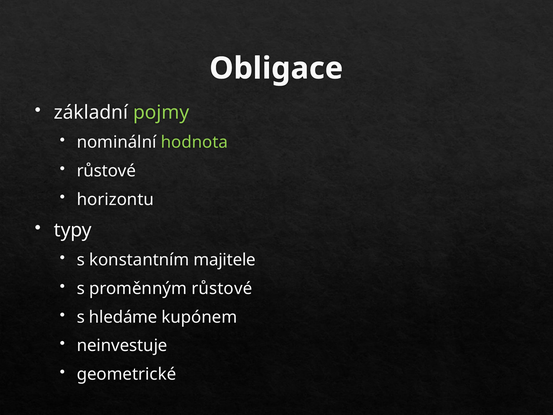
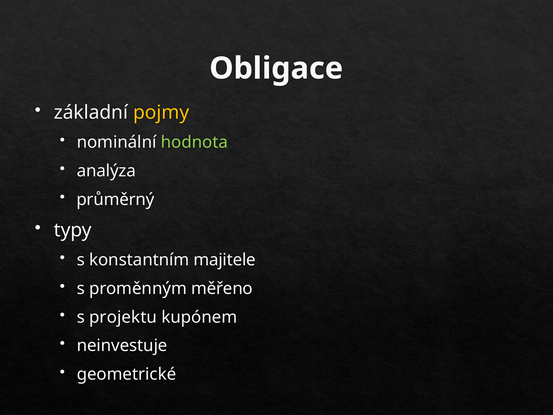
pojmy colour: light green -> yellow (161, 112)
růstové: růstové -> analýza (106, 171)
horizontu: horizontu -> průměrný (115, 199)
proměnným růstové: růstové -> měřeno (222, 288)
hledáme: hledáme -> projektu (123, 317)
